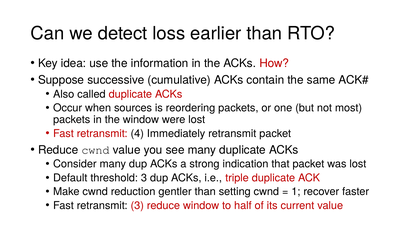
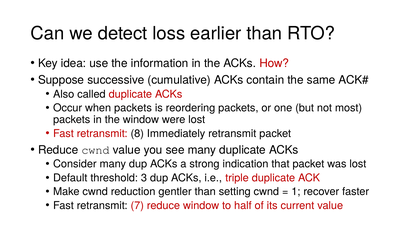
when sources: sources -> packets (133, 108)
4: 4 -> 8 (137, 134)
retransmit 3: 3 -> 7 (137, 206)
